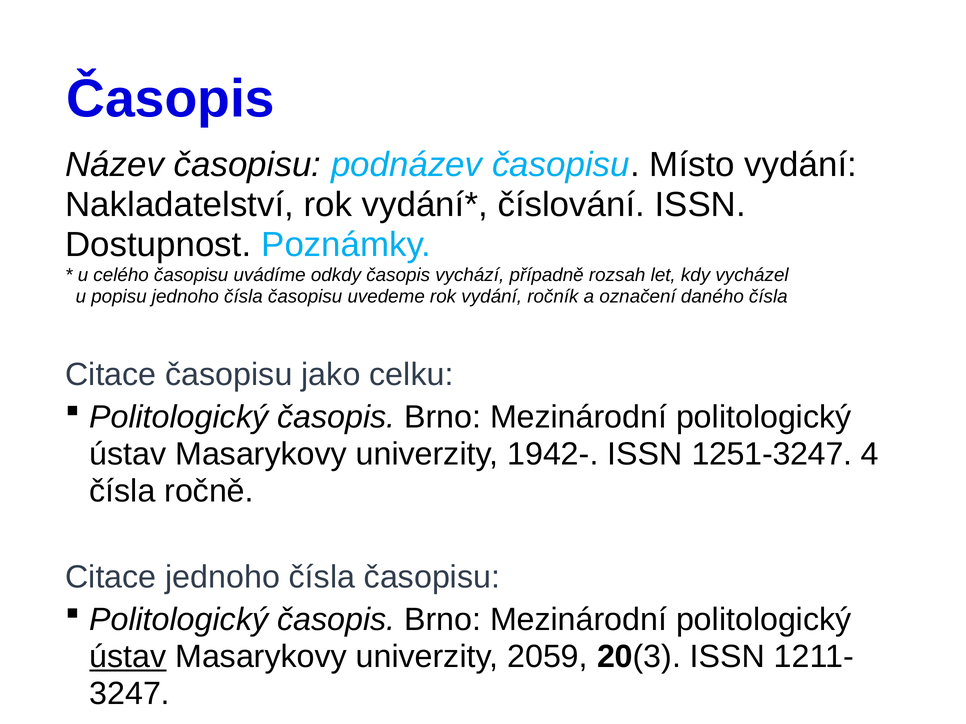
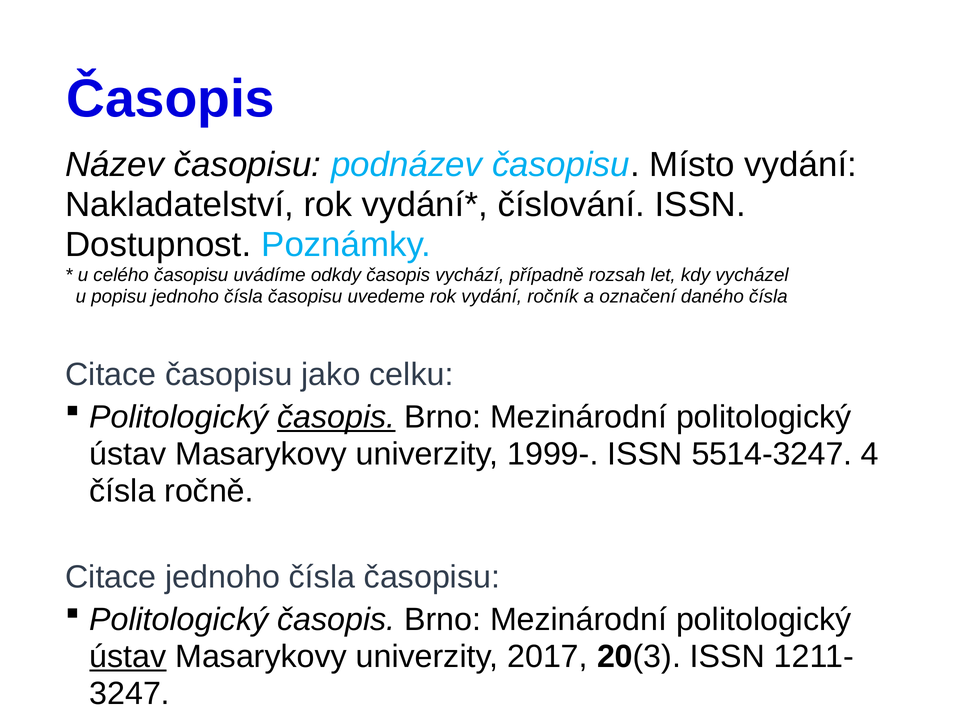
časopis underline: none -> present (336, 417)
1942-: 1942- -> 1999- (553, 454)
1251-3247: 1251-3247 -> 5514-3247 (772, 454)
2059: 2059 -> 2017 (548, 657)
